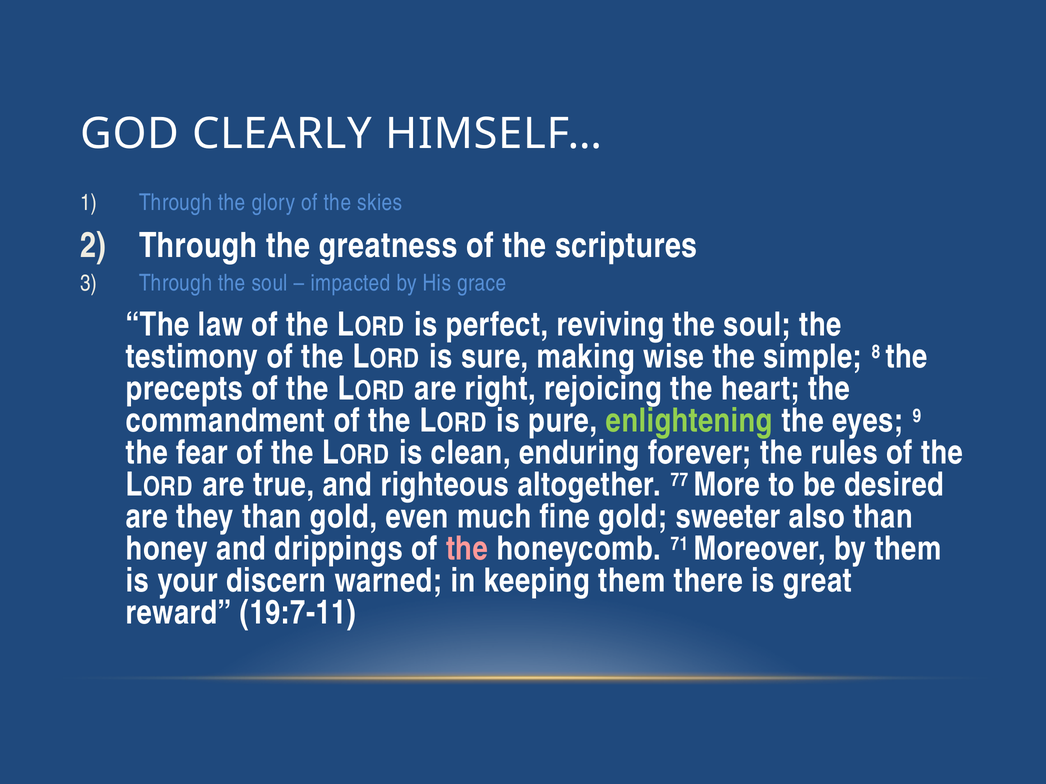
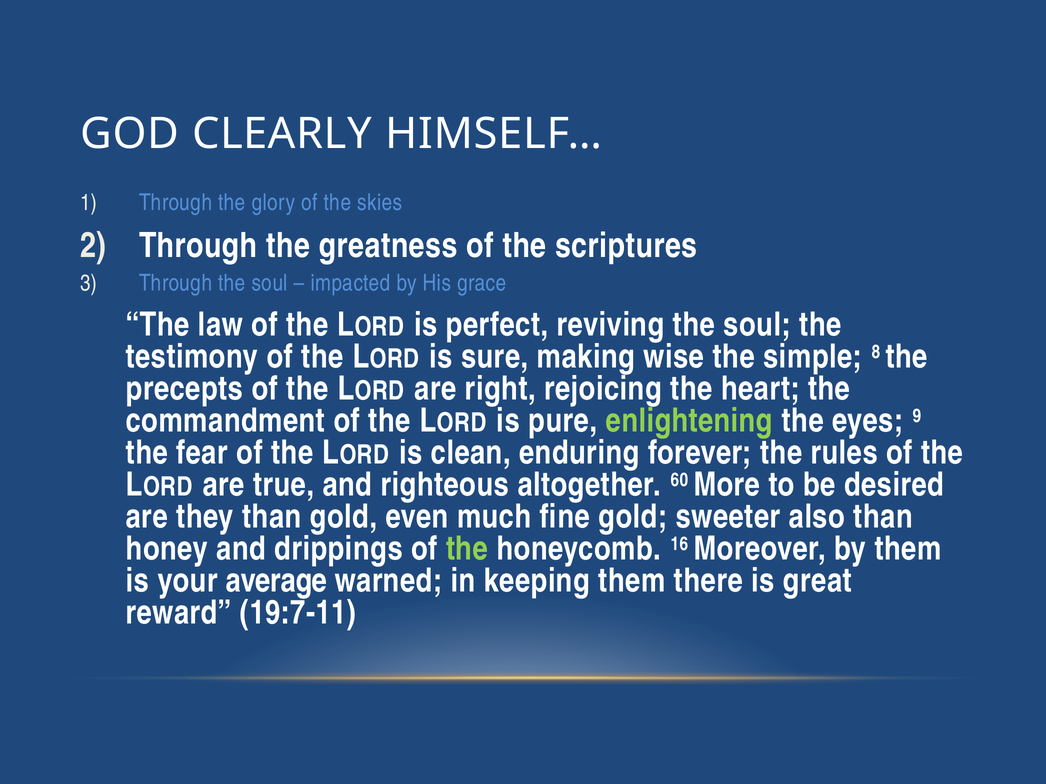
77: 77 -> 60 (679, 480)
the colour: pink -> light green (467, 549)
71: 71 -> 16 (680, 544)
discern: discern -> average (276, 581)
